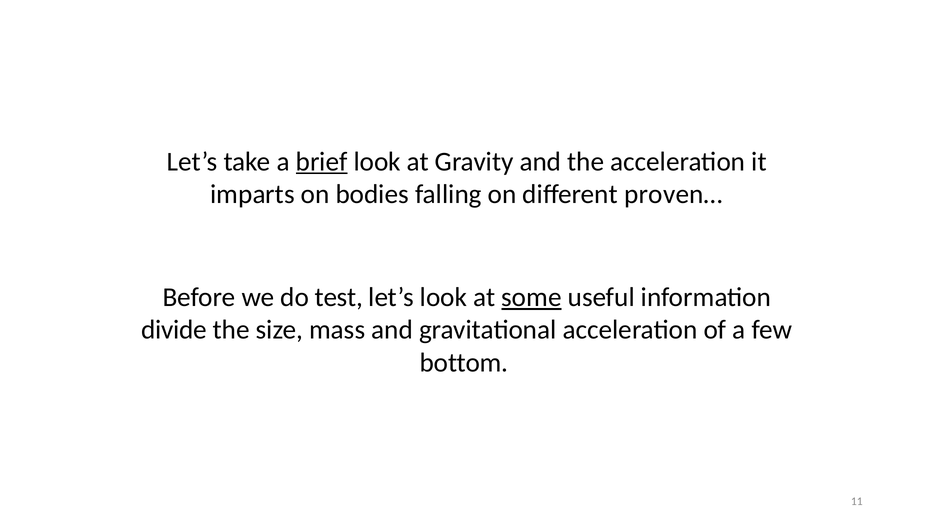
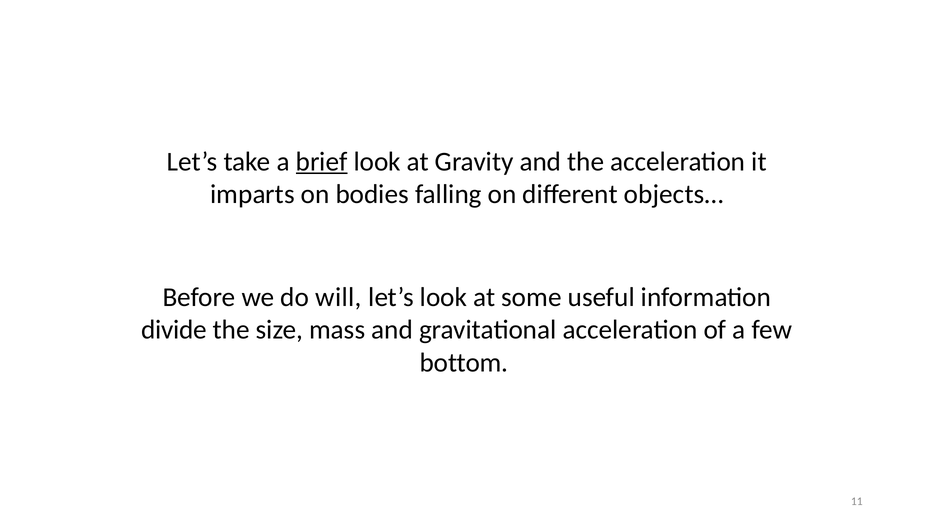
proven…: proven… -> objects… (674, 194)
test: test -> will (339, 297)
some underline: present -> none (531, 297)
